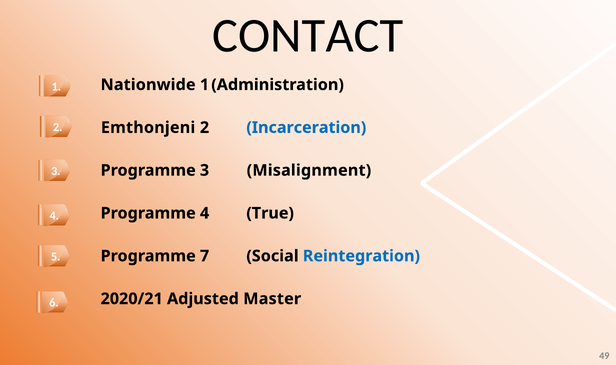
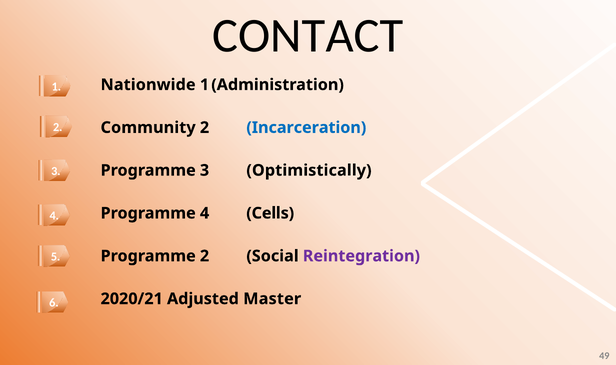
Emthonjeni: Emthonjeni -> Community (148, 127)
Misalignment: Misalignment -> Optimistically (309, 170)
True: True -> Cells (270, 213)
Programme 7: 7 -> 2 (205, 256)
Reintegration colour: blue -> purple (361, 256)
